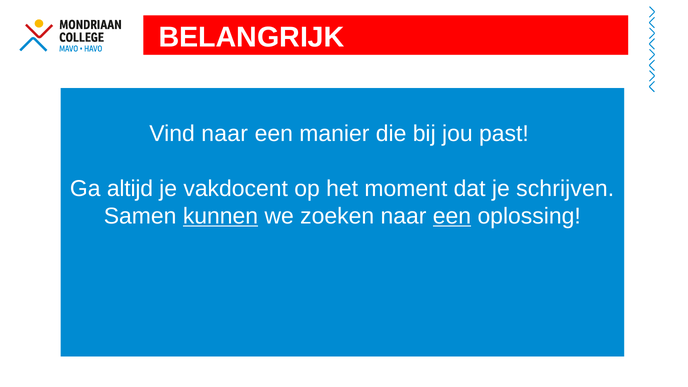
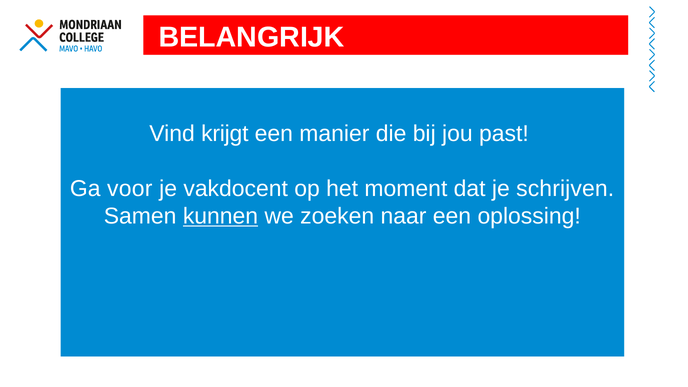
Vind naar: naar -> krijgt (225, 133)
altijd: altijd -> voor (130, 189)
een underline: present -> none (452, 216)
